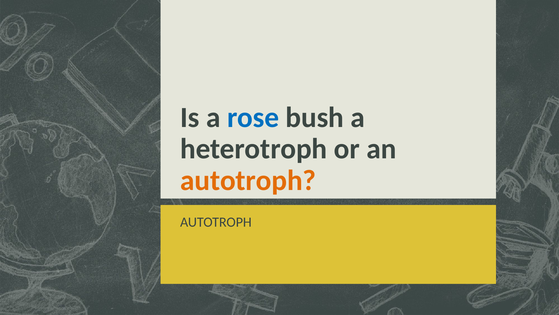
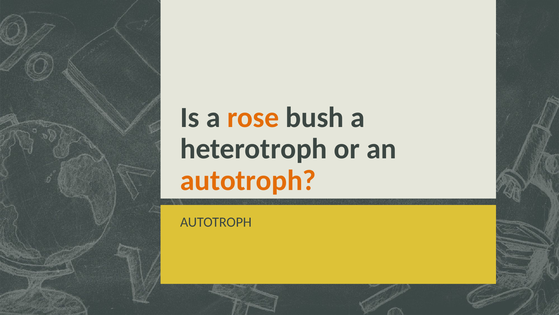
rose colour: blue -> orange (253, 117)
